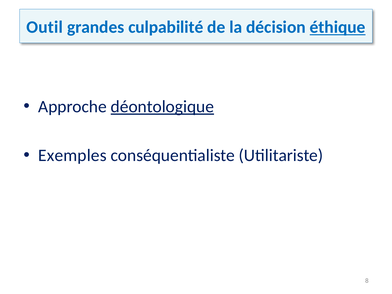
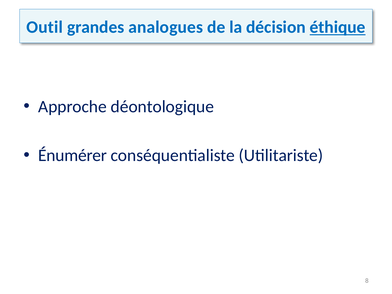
culpabilité: culpabilité -> analogues (166, 27)
déontologique underline: present -> none (162, 107)
Exemples: Exemples -> Énumérer (73, 155)
